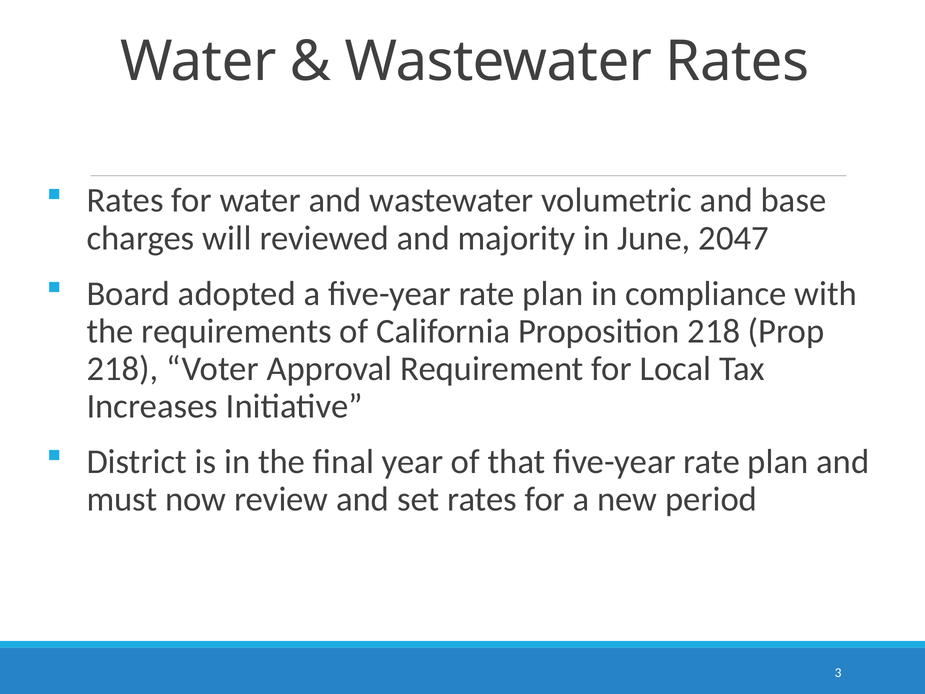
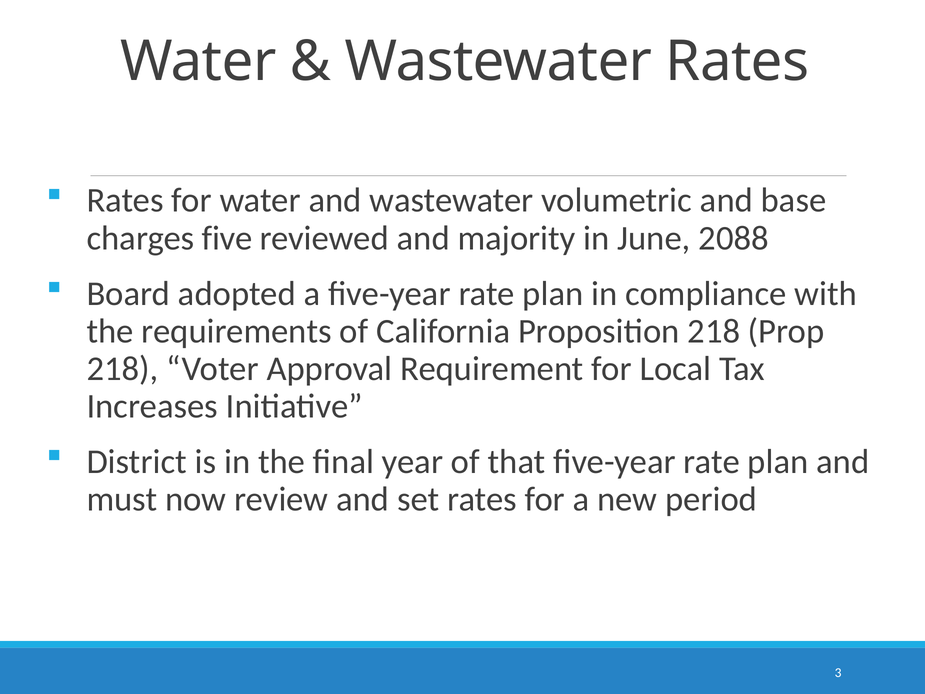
will: will -> five (227, 238)
2047: 2047 -> 2088 (734, 238)
